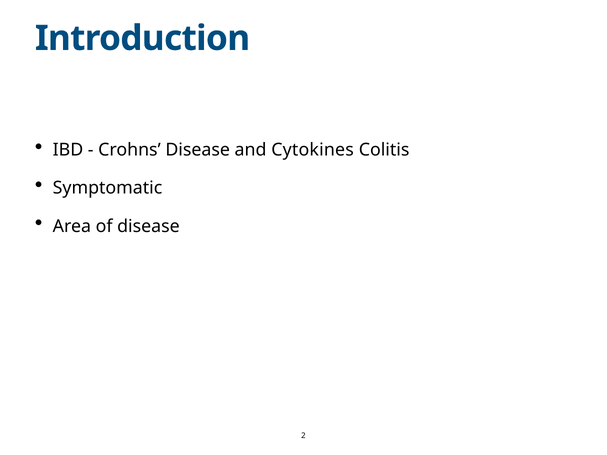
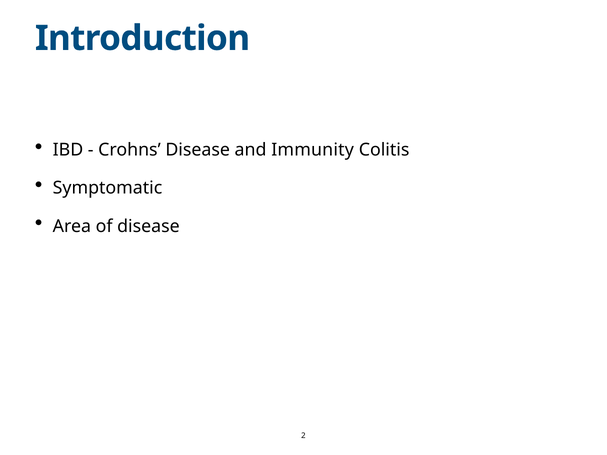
Cytokines: Cytokines -> Immunity (313, 150)
